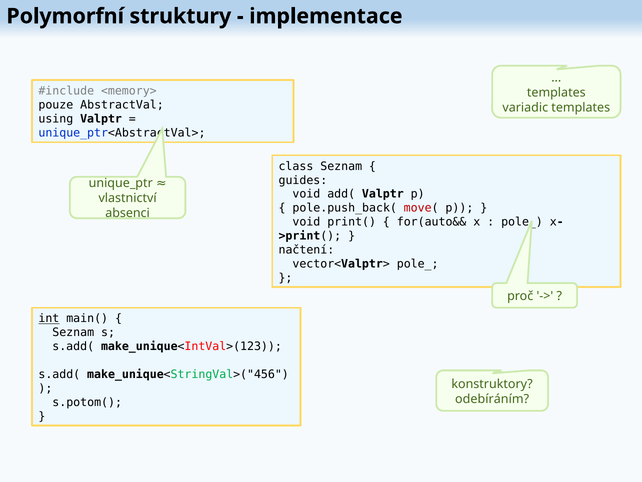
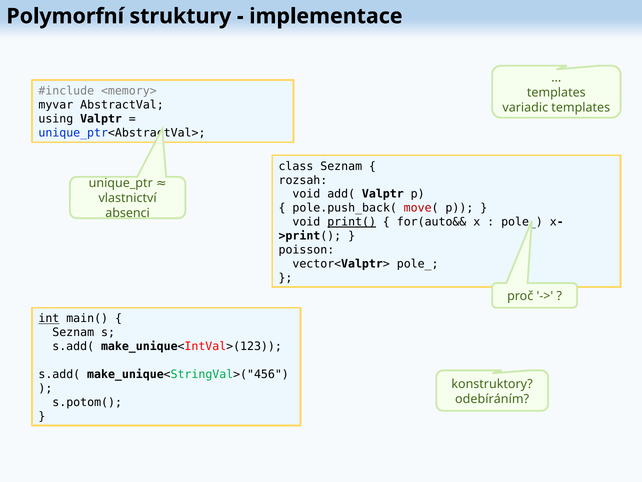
pouze: pouze -> myvar (56, 105)
guides: guides -> rozsah (303, 180)
print( underline: none -> present (352, 222)
načtení: načtení -> poisson (306, 250)
